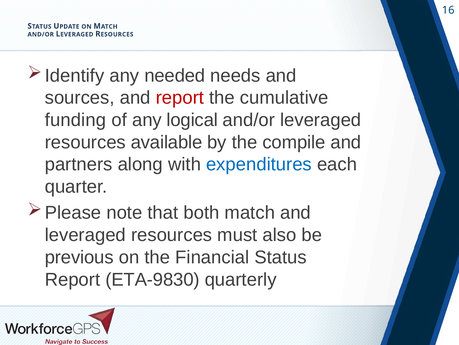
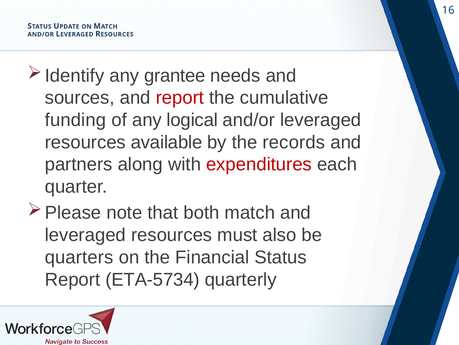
needed: needed -> grantee (175, 75)
compile: compile -> records (294, 142)
expenditures colour: blue -> red (259, 164)
previous: previous -> quarters (79, 257)
ETA-9830: ETA-9830 -> ETA-5734 (152, 279)
